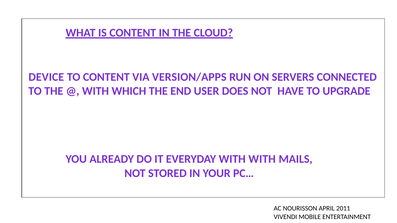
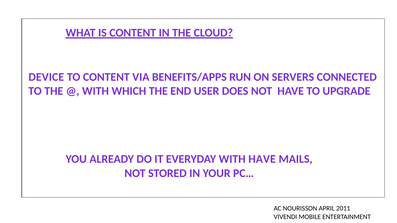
VERSION/APPS: VERSION/APPS -> BENEFITS/APPS (189, 77)
WITH WITH: WITH -> HAVE (262, 159)
